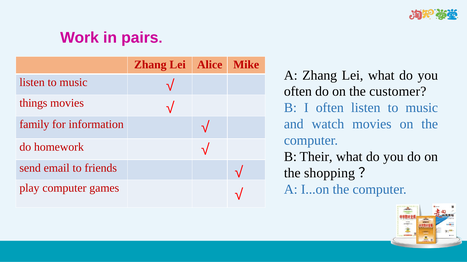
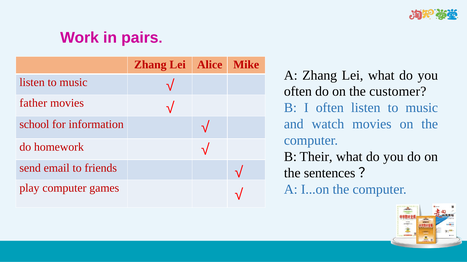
things: things -> father (33, 103)
family: family -> school (34, 125)
shopping: shopping -> sentences (330, 174)
